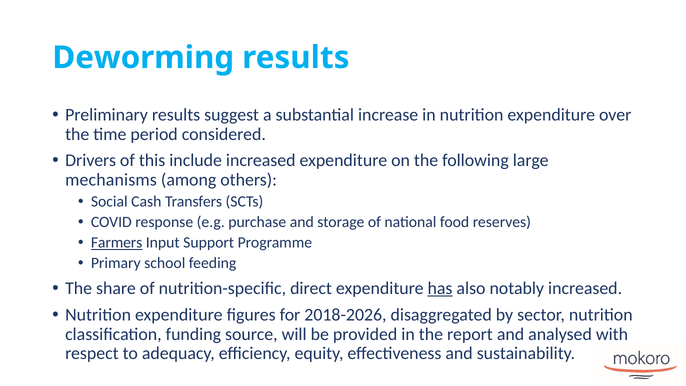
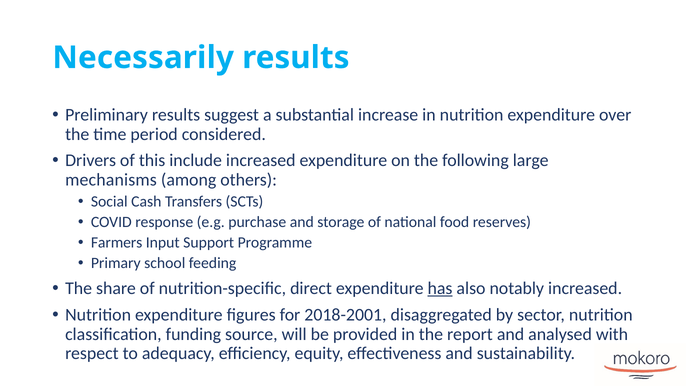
Deworming: Deworming -> Necessarily (143, 58)
Farmers underline: present -> none (117, 243)
2018-2026: 2018-2026 -> 2018-2001 (345, 315)
